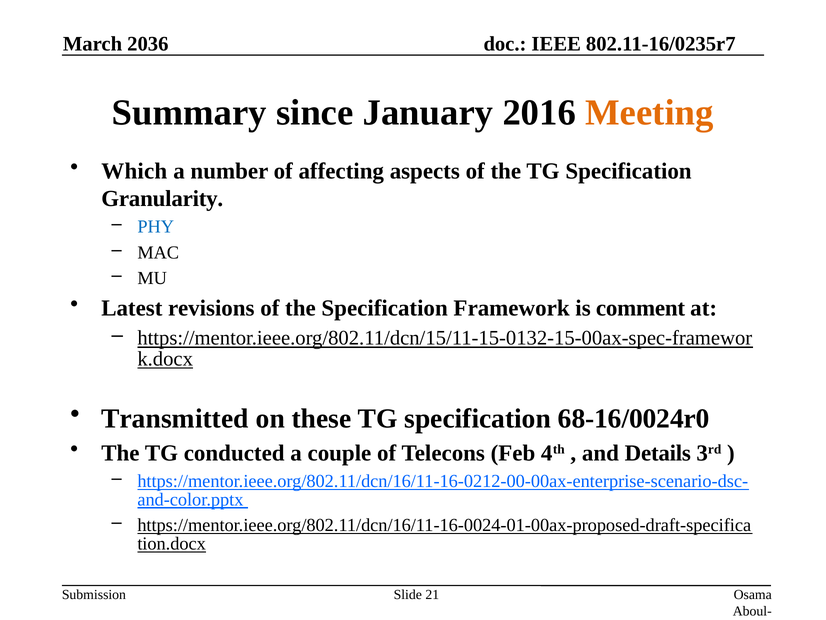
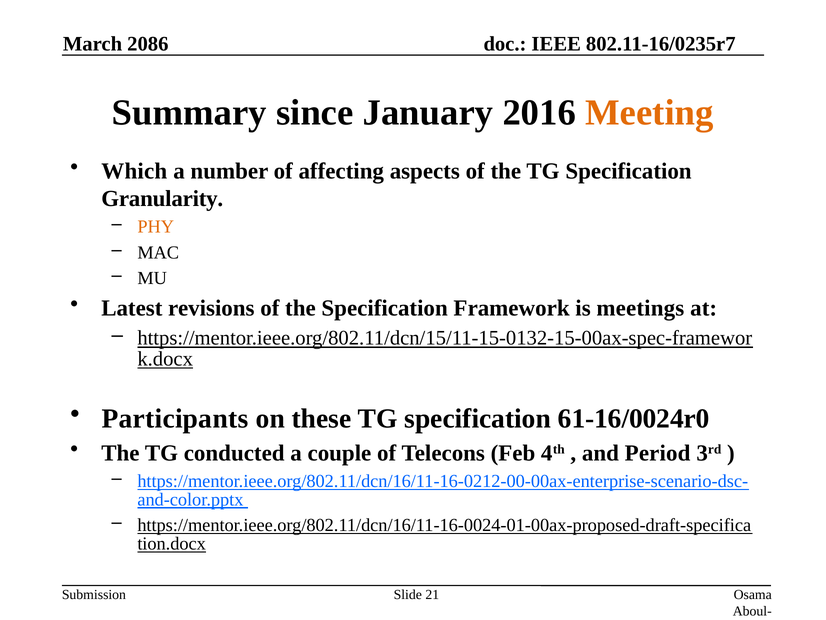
2036: 2036 -> 2086 (148, 44)
PHY colour: blue -> orange (156, 227)
comment: comment -> meetings (640, 308)
Transmitted: Transmitted -> Participants (175, 418)
68-16/0024r0: 68-16/0024r0 -> 61-16/0024r0 (634, 418)
Details: Details -> Period (658, 453)
